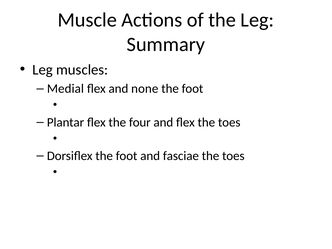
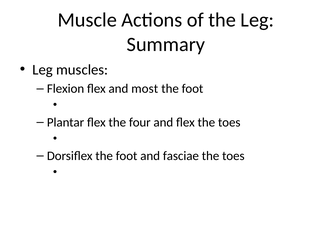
Medial: Medial -> Flexion (66, 89)
none: none -> most (145, 89)
